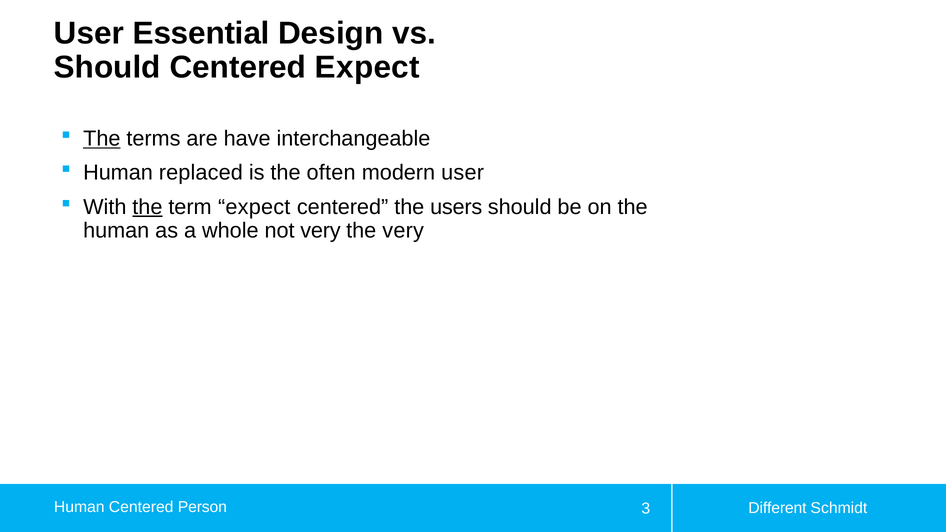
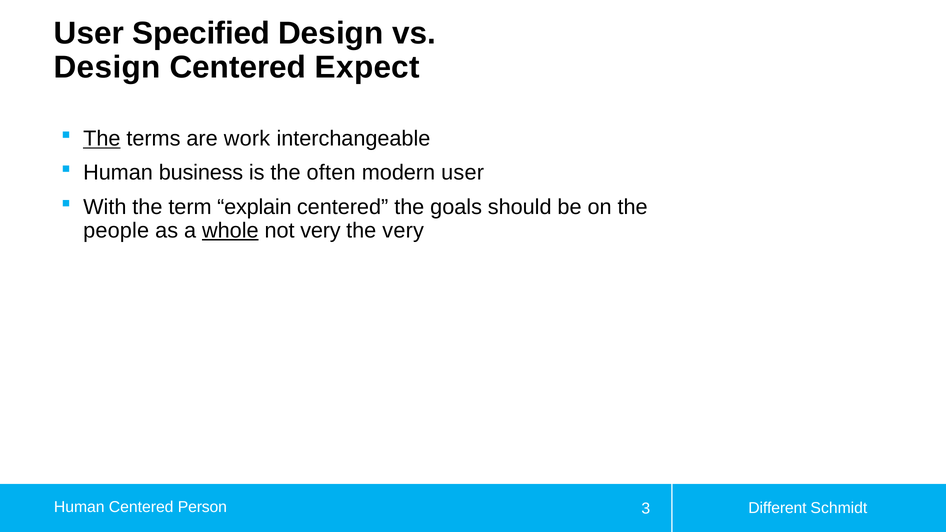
Essential: Essential -> Specified (201, 33)
Should: Should -> Design (107, 67)
have: have -> work (247, 139)
replaced: replaced -> business (201, 173)
the underline: present -> none (147, 207)
term expect: expect -> explain (254, 207)
users: users -> goals (456, 207)
human: human -> people (116, 230)
whole underline: none -> present (230, 230)
